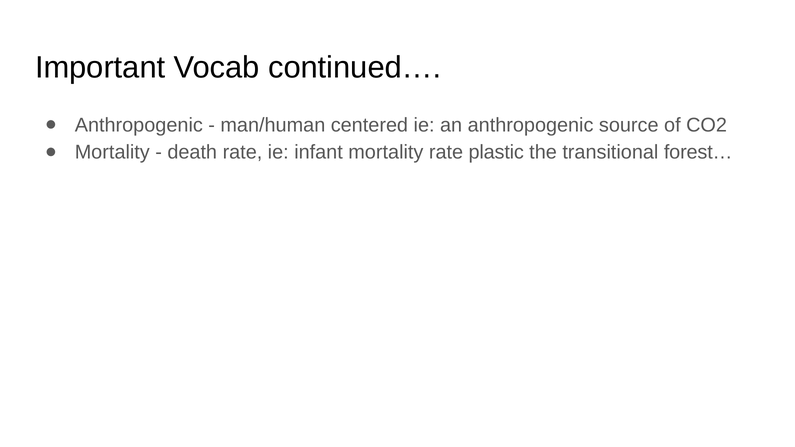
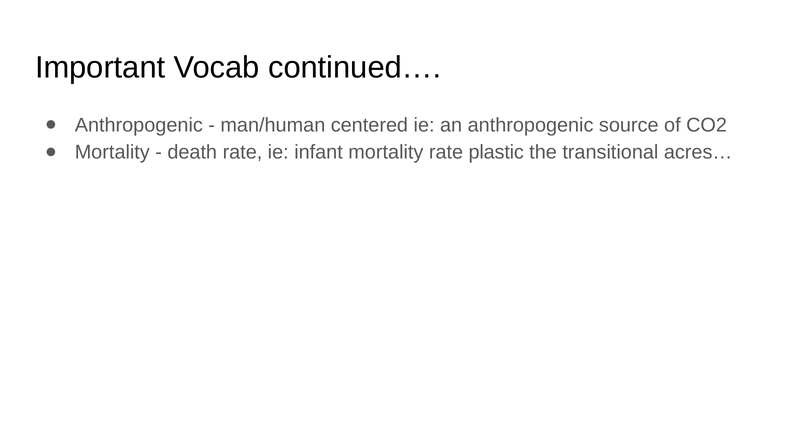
forest…: forest… -> acres… (698, 152)
